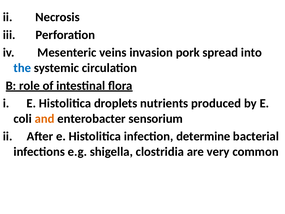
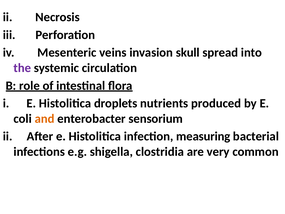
pork: pork -> skull (188, 53)
the colour: blue -> purple (22, 68)
determine: determine -> measuring (203, 136)
